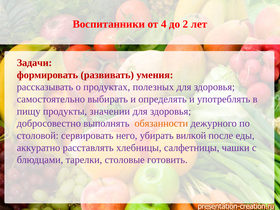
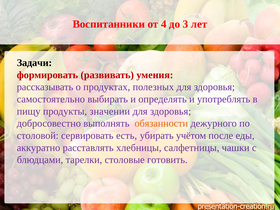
2: 2 -> 3 (186, 24)
Задачи colour: red -> black (34, 63)
него: него -> есть (127, 136)
вилкой: вилкой -> учётом (191, 136)
